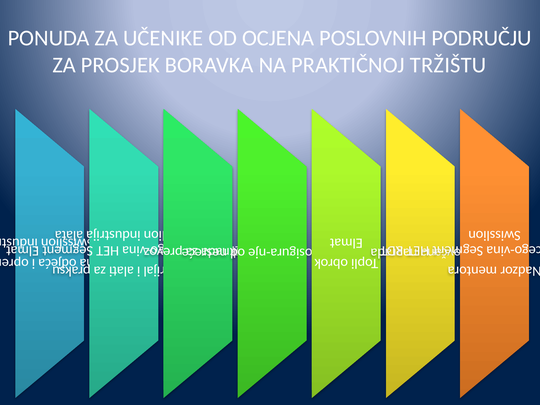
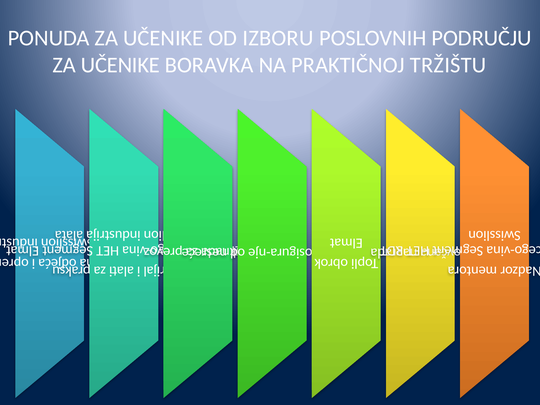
OCJENA: OCJENA -> IZBORU (278, 38)
PROSJEK: PROSJEK -> UČENIKE (120, 65)
